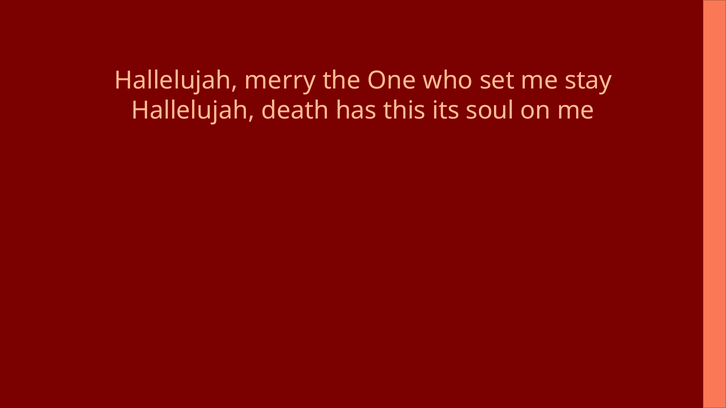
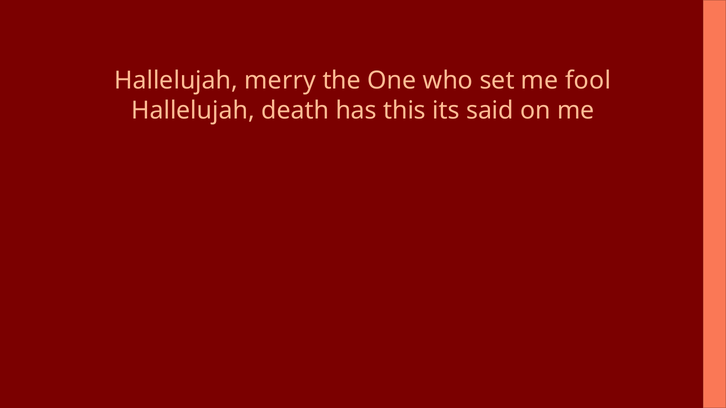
stay: stay -> fool (588, 81)
soul: soul -> said (490, 111)
